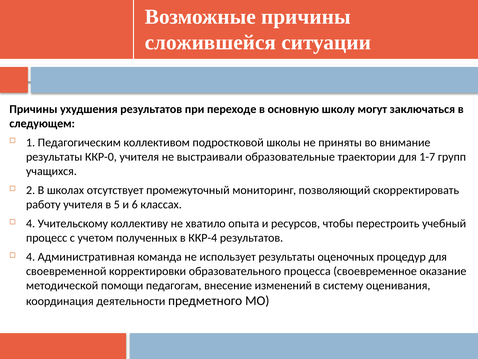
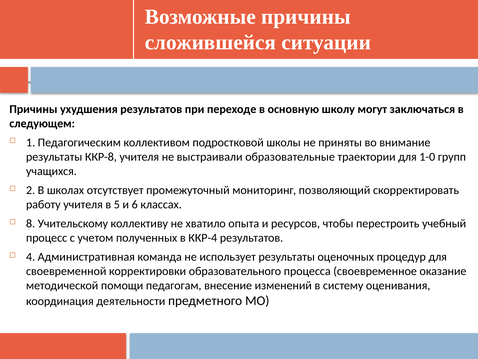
ККР-0: ККР-0 -> ККР-8 (101, 157)
1-7: 1-7 -> 1-0 (427, 157)
4: 4 -> 8 (31, 223)
